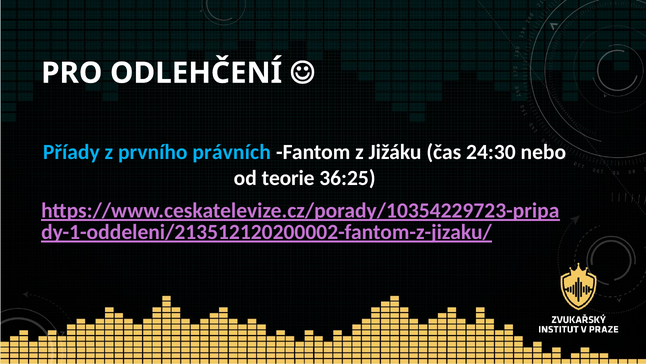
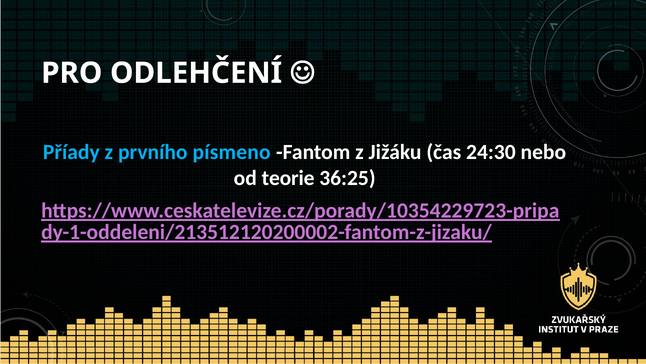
právních: právních -> písmeno (232, 152)
